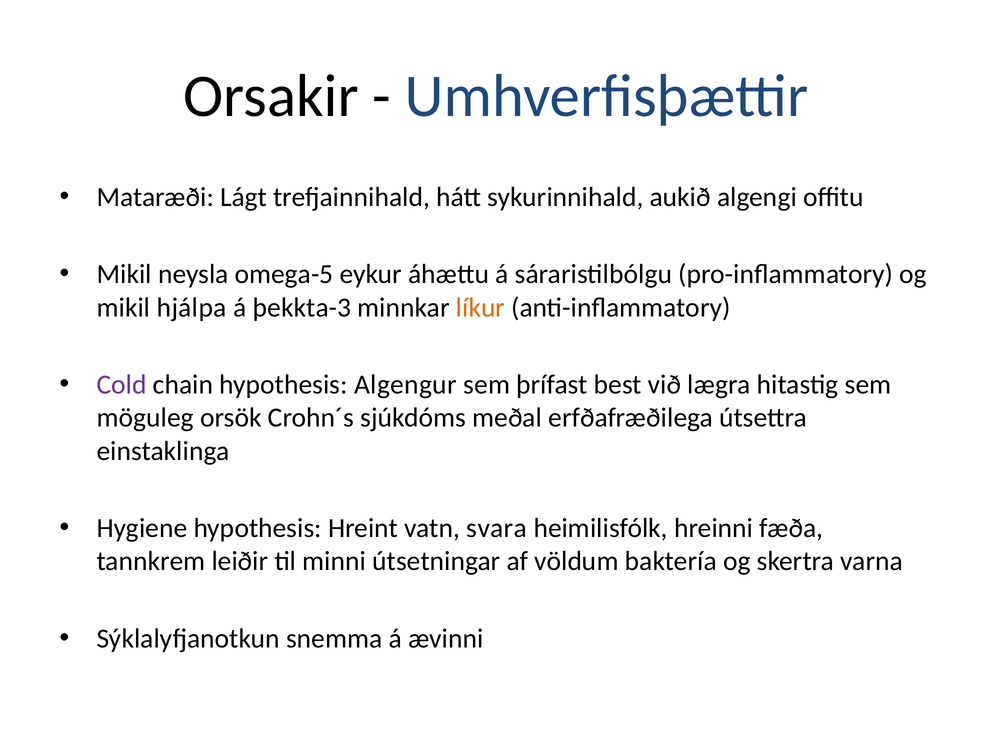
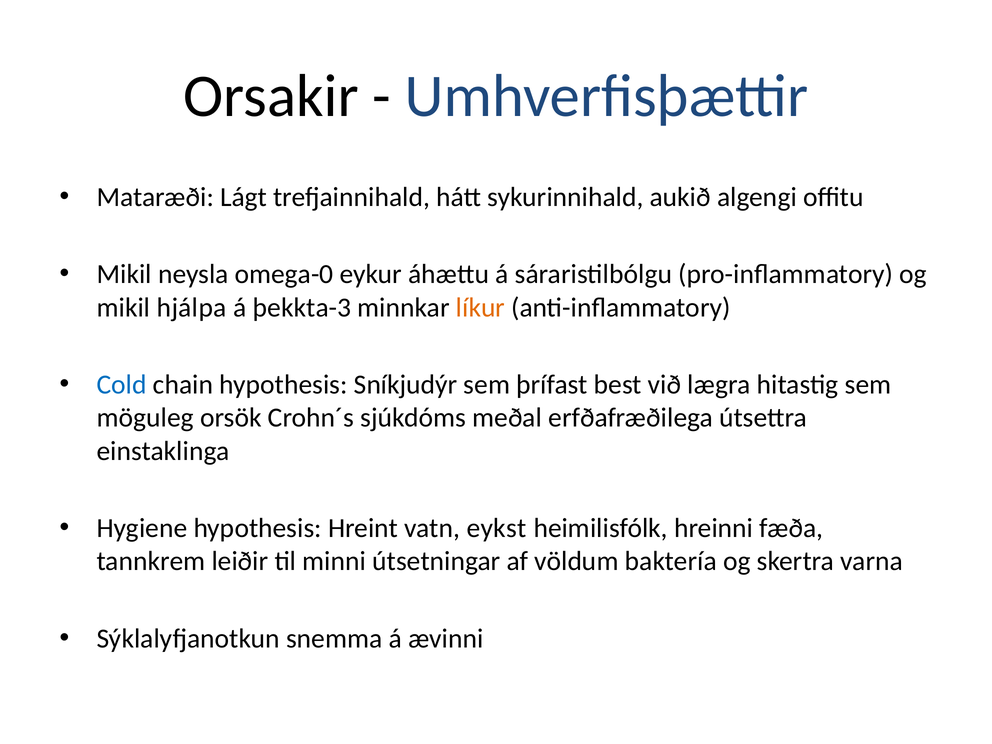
omega-5: omega-5 -> omega-0 (284, 274)
Cold colour: purple -> blue (122, 385)
Algengur: Algengur -> Sníkjudýr (406, 385)
svara: svara -> eykst (497, 528)
